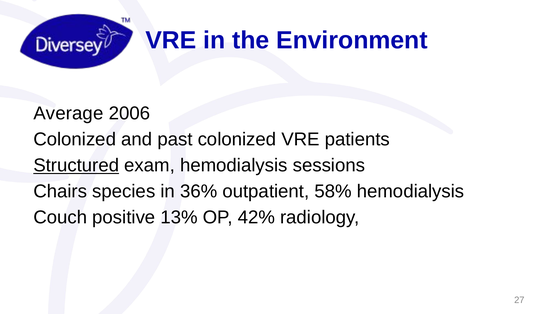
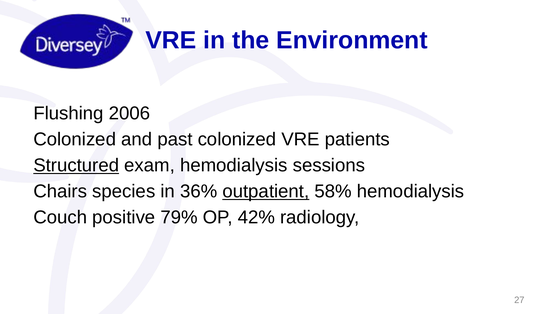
Average: Average -> Flushing (69, 113)
outpatient underline: none -> present (266, 191)
13%: 13% -> 79% (179, 217)
